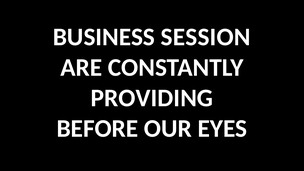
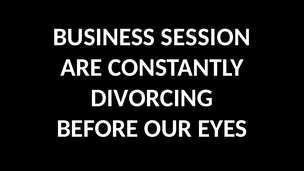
PROVIDING: PROVIDING -> DIVORCING (152, 98)
